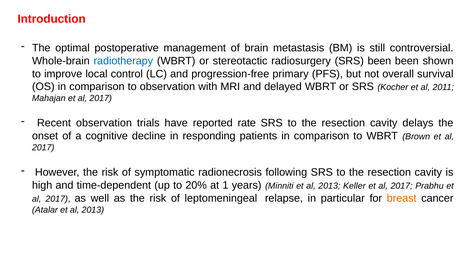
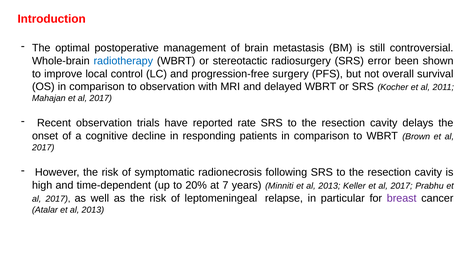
SRS been: been -> error (379, 61)
primary: primary -> surgery (291, 74)
1: 1 -> 7 (225, 185)
breast colour: orange -> purple (402, 198)
